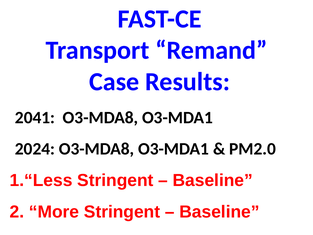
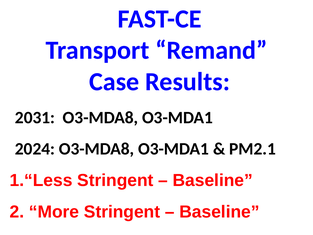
2041: 2041 -> 2031 (35, 118)
PM2.0: PM2.0 -> PM2.1 (253, 149)
